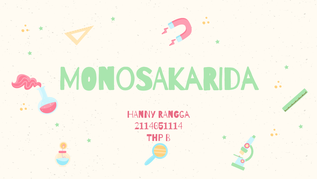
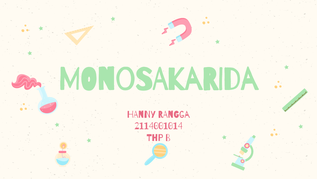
2114051114: 2114051114 -> 2114001014 (158, 126)
